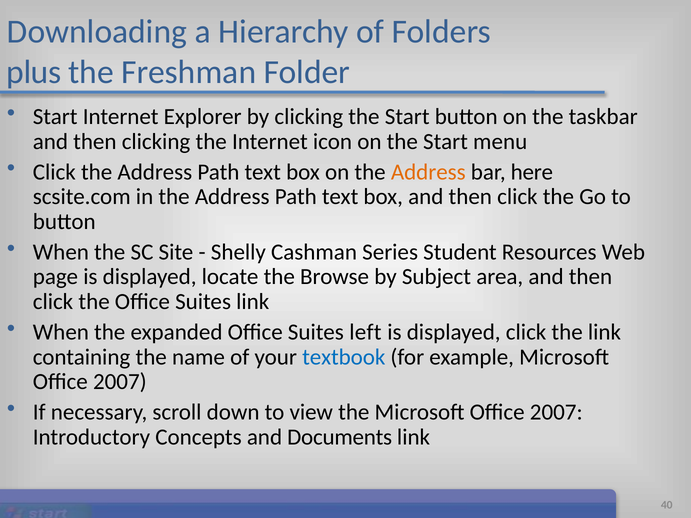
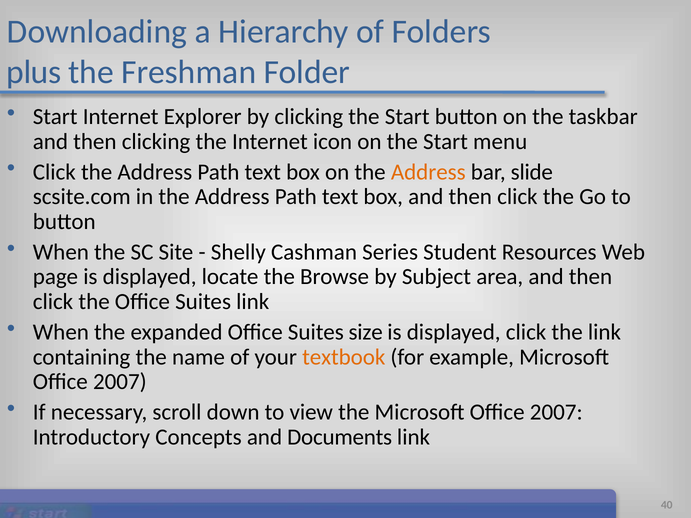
here: here -> slide (532, 172)
left: left -> size (366, 332)
textbook colour: blue -> orange (344, 357)
